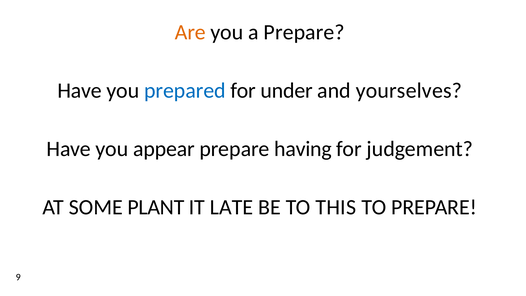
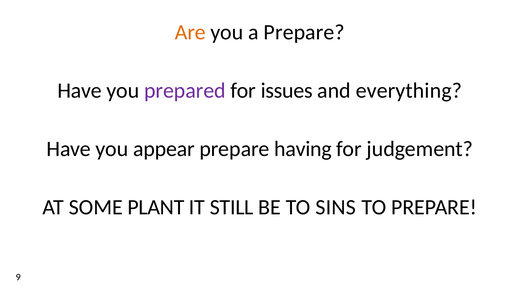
prepared colour: blue -> purple (185, 91)
under: under -> issues (287, 91)
yourselves: yourselves -> everything (409, 91)
LATE: LATE -> STILL (232, 207)
THIS: THIS -> SINS (336, 207)
